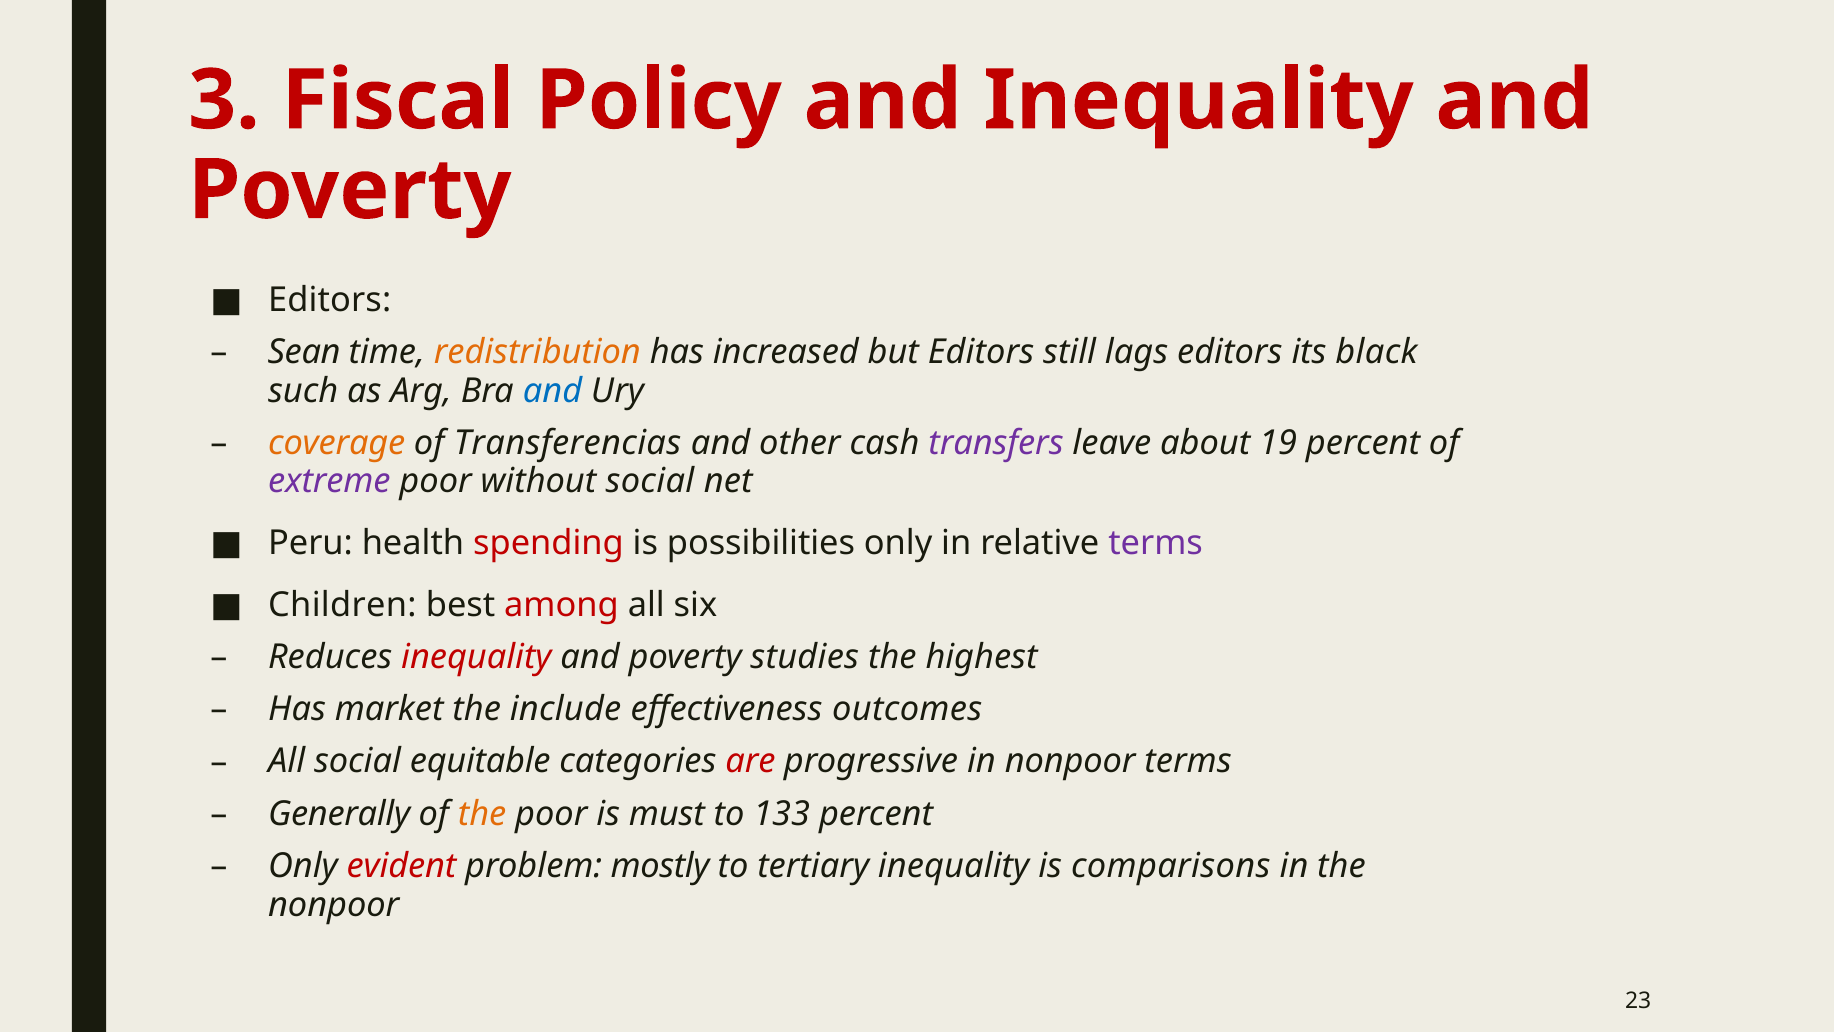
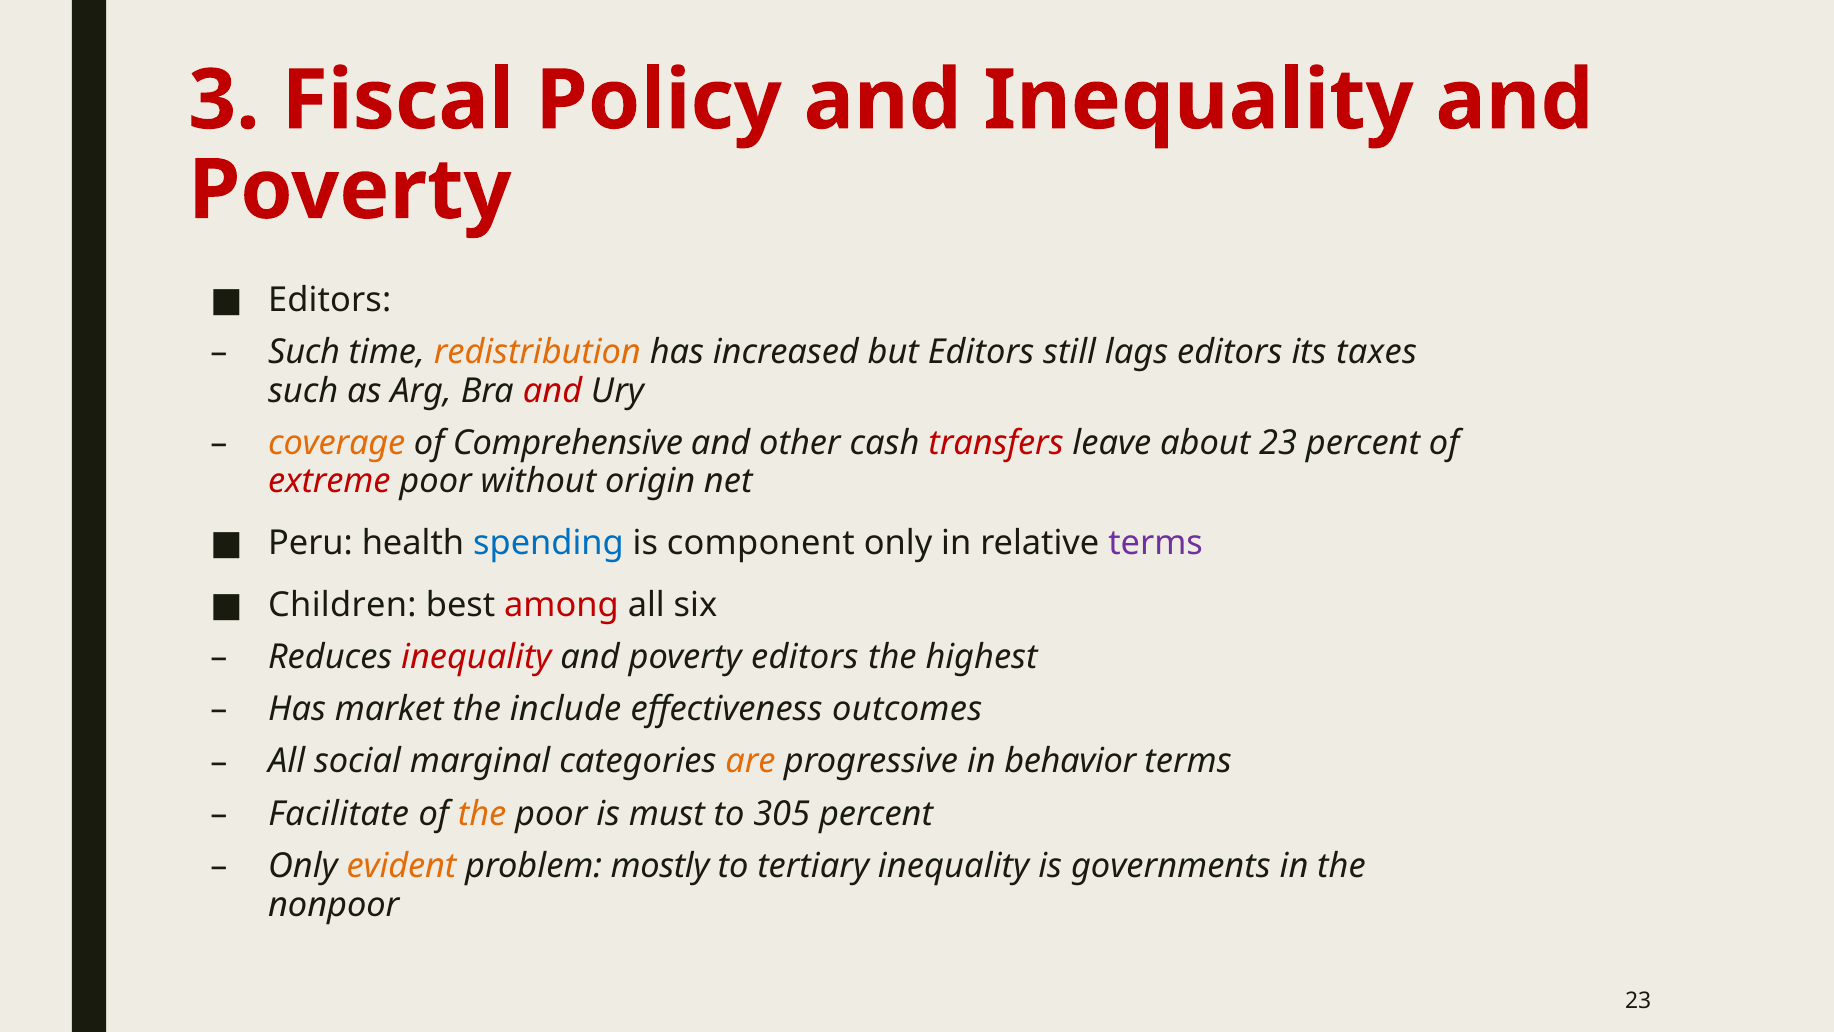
Sean: Sean -> Such (304, 352)
black: black -> taxes (1377, 352)
and colour: blue -> red (553, 391)
Transferencias: Transferencias -> Comprehensive (568, 443)
transfers colour: purple -> red (996, 443)
about 19: 19 -> 23 (1278, 443)
extreme colour: purple -> red (329, 481)
without social: social -> origin (650, 481)
spending colour: red -> blue (548, 543)
possibilities: possibilities -> component (761, 543)
poverty studies: studies -> editors (805, 657)
equitable: equitable -> marginal (480, 761)
are colour: red -> orange (750, 761)
in nonpoor: nonpoor -> behavior (1070, 761)
Generally: Generally -> Facilitate (339, 814)
133: 133 -> 305 (782, 814)
evident colour: red -> orange (401, 866)
comparisons: comparisons -> governments (1171, 866)
